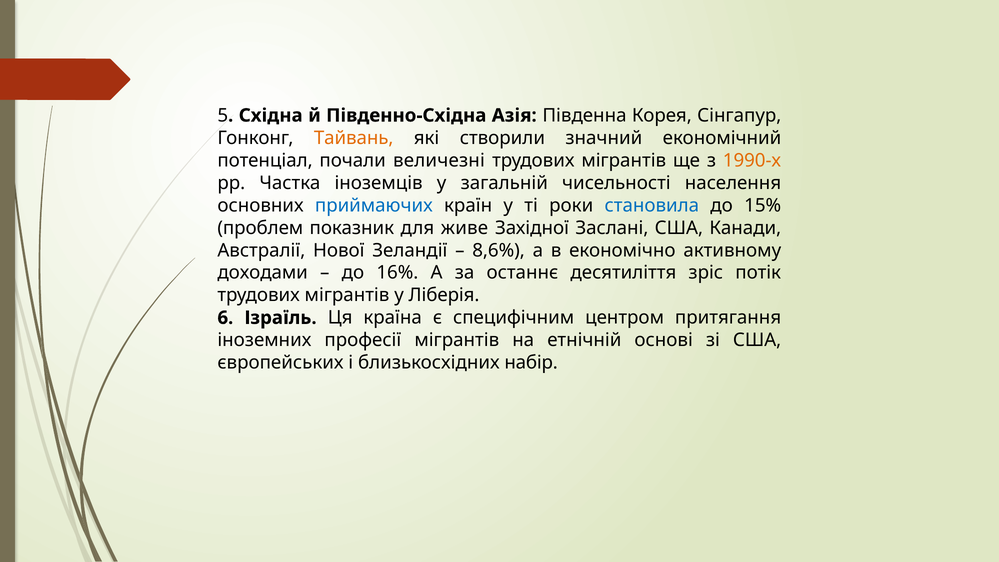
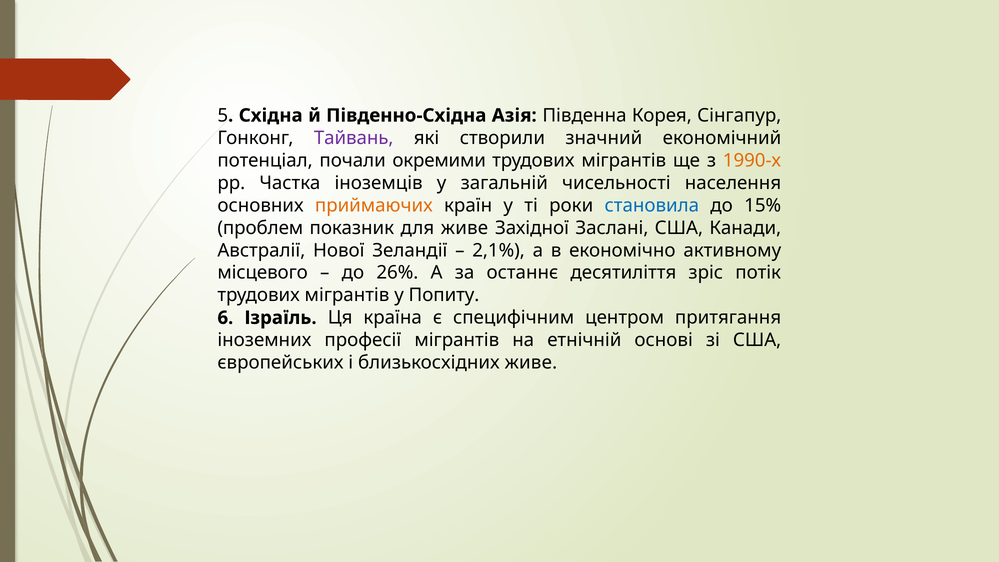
Тайвань colour: orange -> purple (354, 138)
величезні: величезні -> окремими (439, 160)
приймаючих colour: blue -> orange (374, 205)
8,6%: 8,6% -> 2,1% (499, 250)
доходами: доходами -> місцевого (263, 273)
16%: 16% -> 26% (397, 273)
Ліберія: Ліберія -> Попиту (444, 295)
близькосхідних набір: набір -> живе (531, 363)
